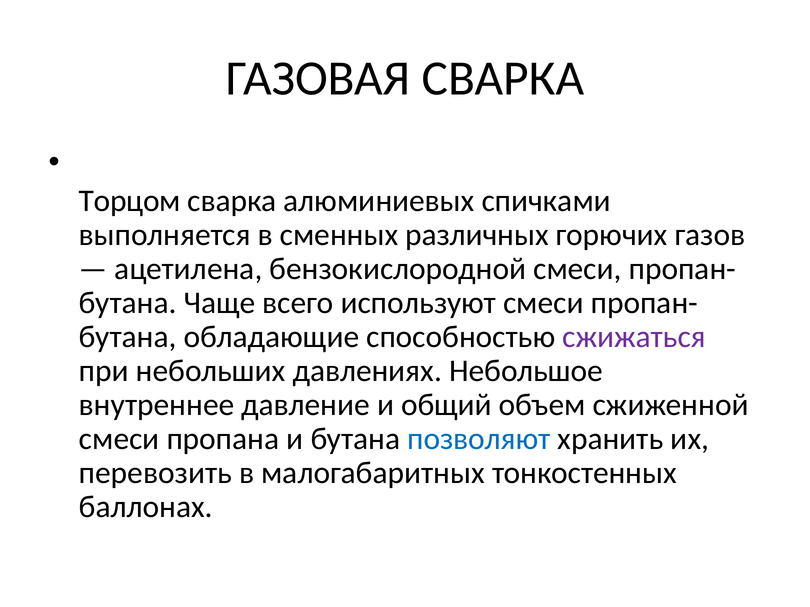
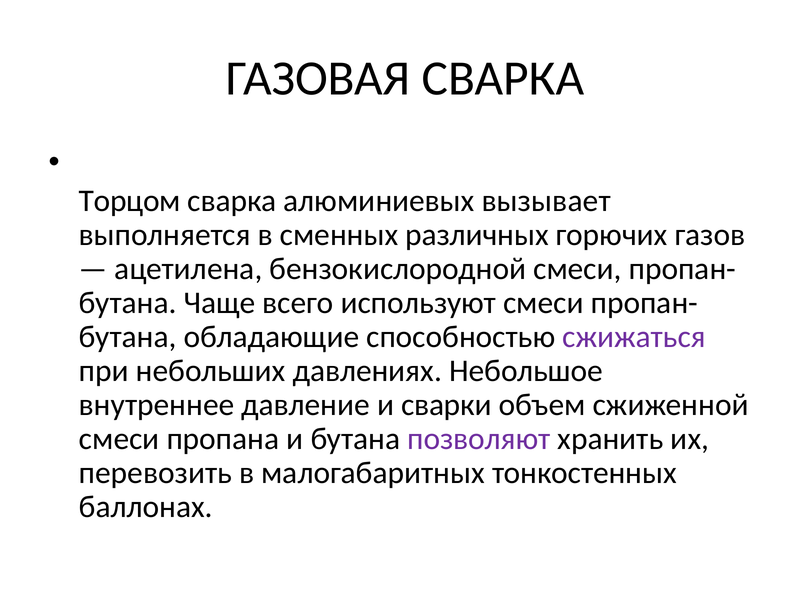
спичками: спичками -> вызывает (546, 201)
общий: общий -> сварки (446, 405)
позволяют colour: blue -> purple (479, 439)
